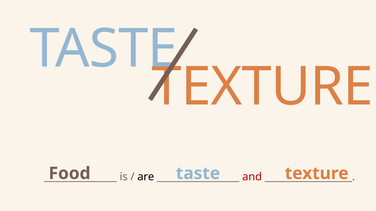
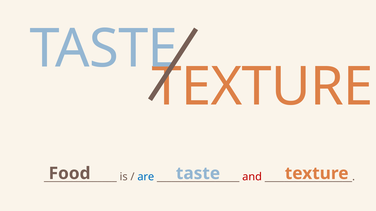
are colour: black -> blue (146, 177)
